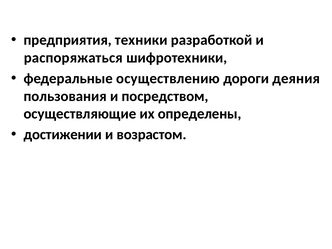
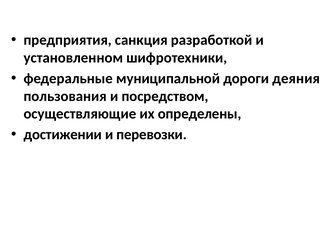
техники: техники -> санкция (141, 40)
распоряжаться: распоряжаться -> установленном (73, 58)
осуществлению: осуществлению -> муниципальной (168, 78)
возрастом: возрастом -> перевозки (152, 135)
